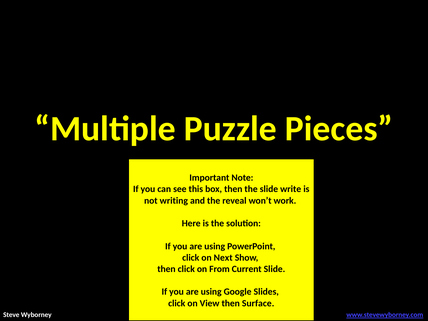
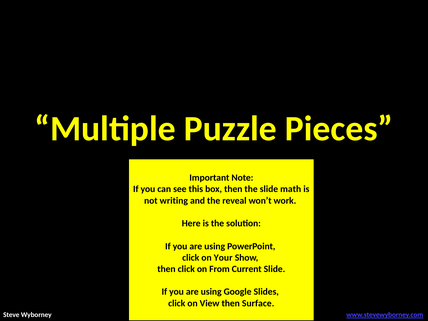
write: write -> math (291, 189)
Next: Next -> Your (223, 258)
